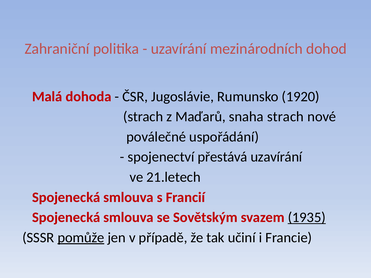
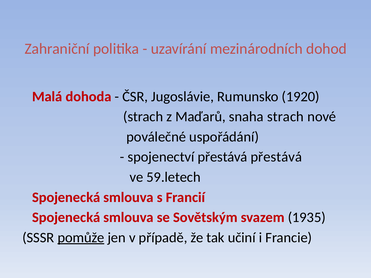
přestává uzavírání: uzavírání -> přestává (276, 157)
21.letech: 21.letech -> 59.letech (174, 177)
1935 underline: present -> none (307, 218)
